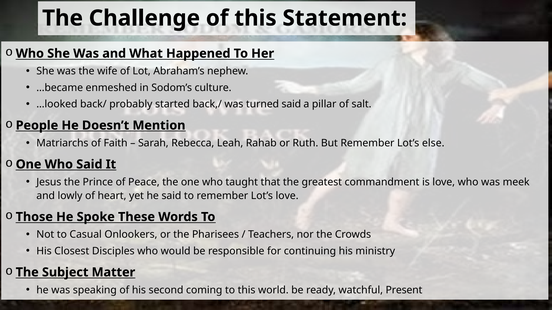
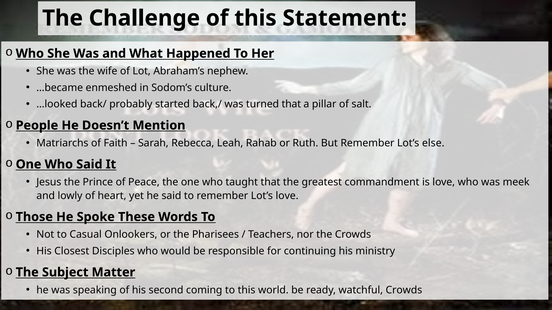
turned said: said -> that (291, 104)
watchful Present: Present -> Crowds (404, 290)
